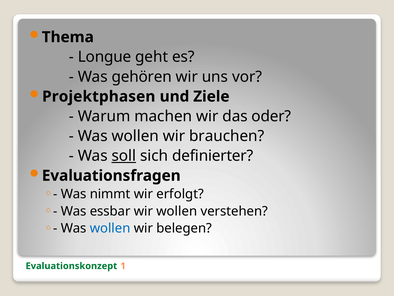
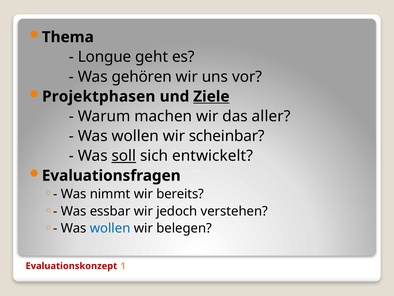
Ziele underline: none -> present (211, 96)
oder: oder -> aller (271, 116)
brauchen: brauchen -> scheinbar (227, 136)
definierter: definierter -> entwickelt (213, 156)
erfolgt: erfolgt -> bereits (180, 194)
wir wollen: wollen -> jedoch (177, 211)
Evaluationskonzept colour: green -> red (71, 266)
